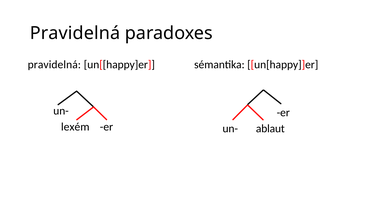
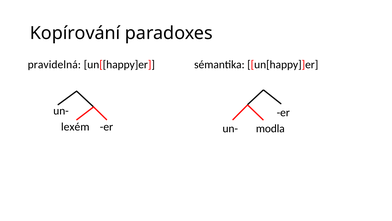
Pravidelná: Pravidelná -> Kopírování (75, 33)
ablaut: ablaut -> modla (270, 128)
